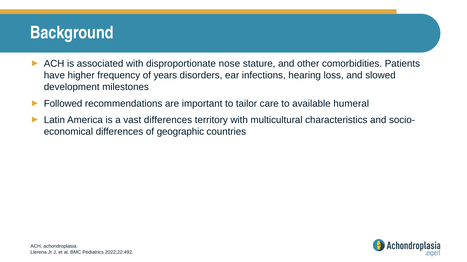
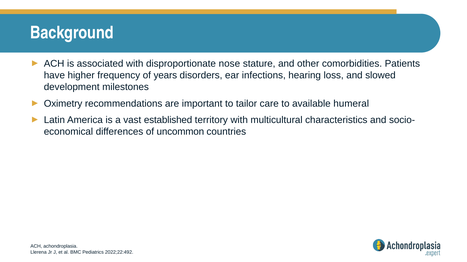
Followed: Followed -> Oximetry (63, 104)
vast differences: differences -> established (168, 120)
geographic: geographic -> uncommon (180, 132)
